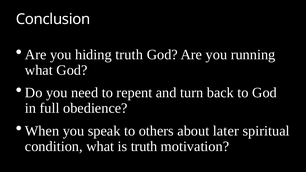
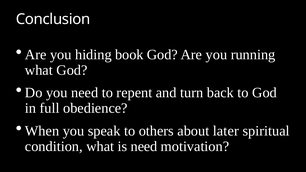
hiding truth: truth -> book (129, 55)
is truth: truth -> need (144, 146)
